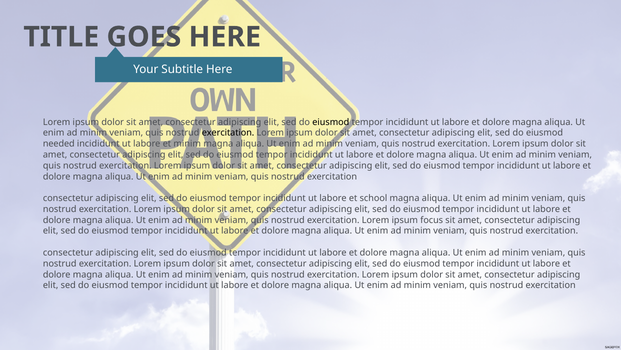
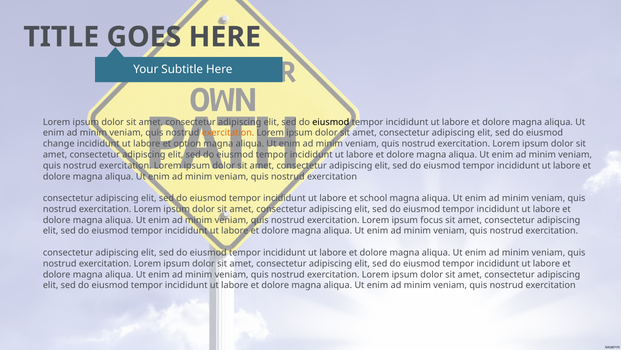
exercitation colour: black -> orange (228, 133)
needed: needed -> change (59, 144)
et minim: minim -> option (187, 144)
